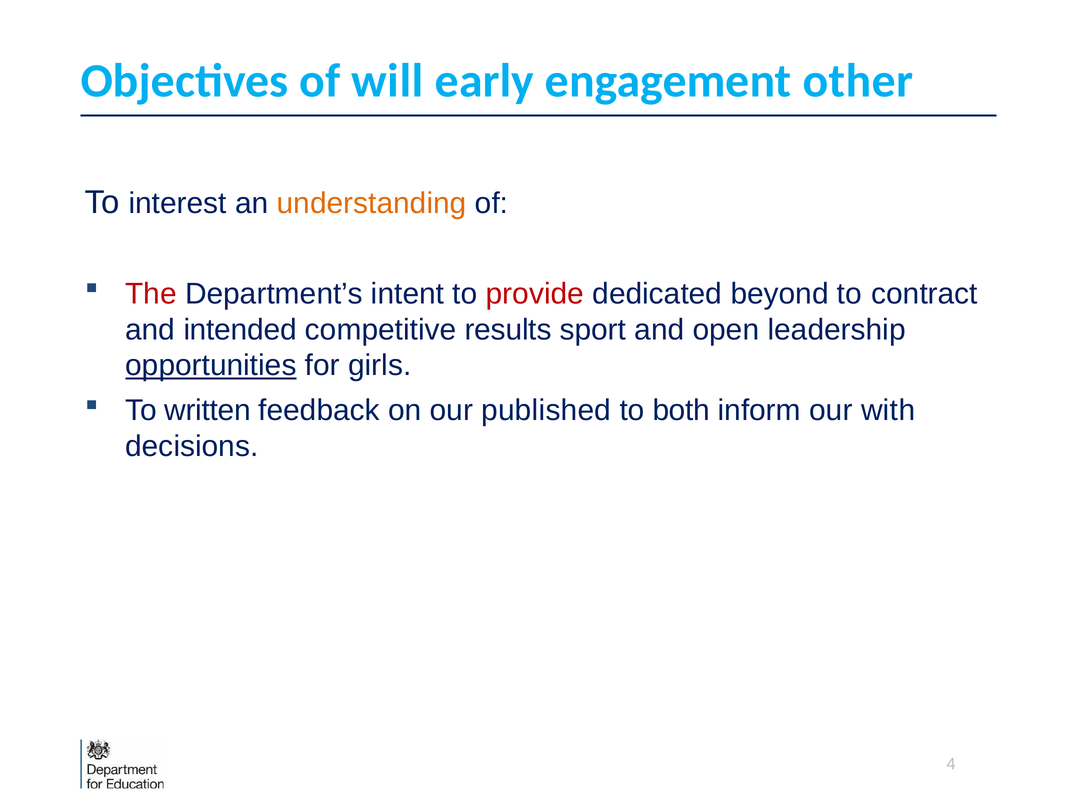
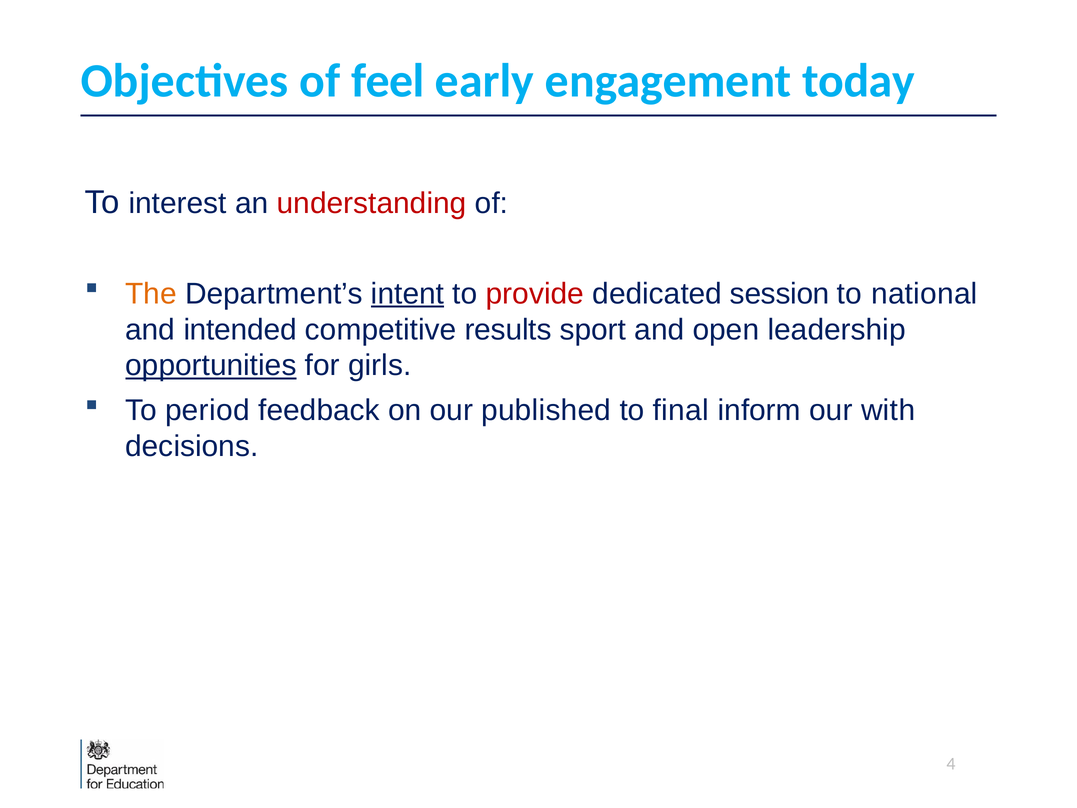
will: will -> feel (388, 81)
other: other -> today (858, 81)
understanding colour: orange -> red (372, 203)
The colour: red -> orange (151, 294)
intent underline: none -> present (408, 294)
beyond: beyond -> session (780, 294)
contract: contract -> national (924, 294)
written: written -> period (207, 410)
both: both -> final (681, 410)
